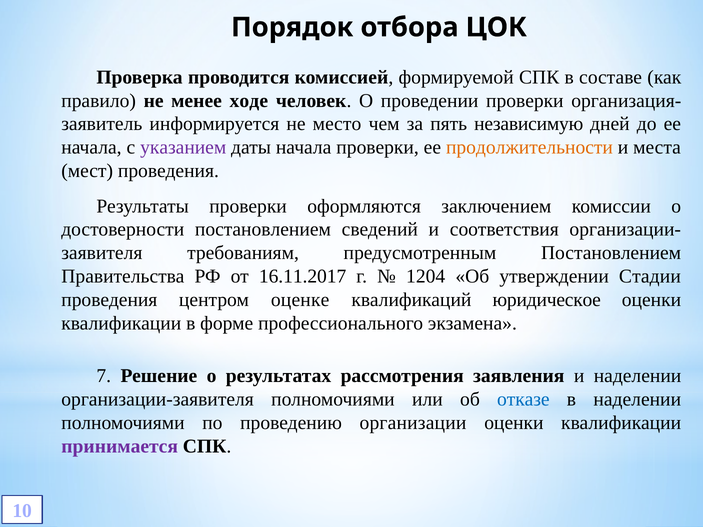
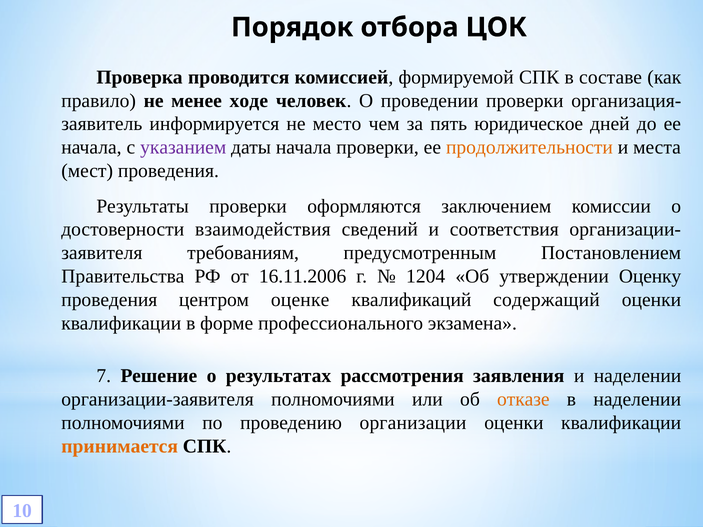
независимую: независимую -> юридическое (529, 124)
достоверности постановлением: постановлением -> взаимодействия (263, 230)
16.11.2017: 16.11.2017 -> 16.11.2006 (303, 276)
Стадии: Стадии -> Оценку (650, 276)
юридическое: юридическое -> содержащий (547, 300)
отказе colour: blue -> orange (523, 400)
принимается colour: purple -> orange (120, 446)
